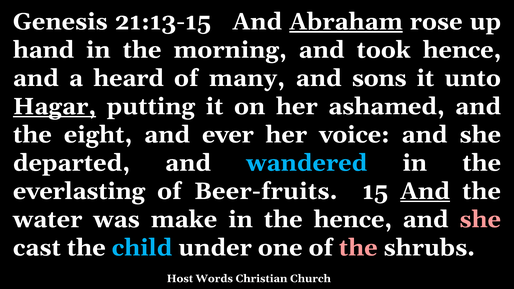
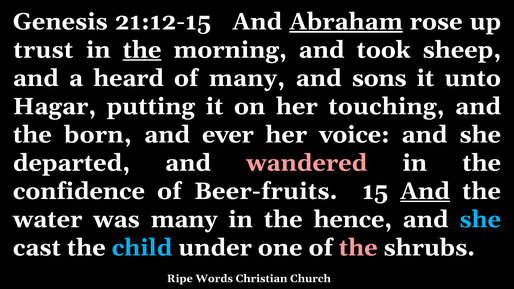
21:13-15: 21:13-15 -> 21:12-15 (163, 22)
hand: hand -> trust (43, 50)
the underline: none -> present (142, 50)
took hence: hence -> sheep (462, 50)
Hagar underline: present -> none (54, 107)
ashamed: ashamed -> touching (386, 107)
eight: eight -> born (98, 135)
wandered colour: light blue -> pink (307, 163)
everlasting: everlasting -> confidence (79, 191)
was make: make -> many (184, 220)
she colour: pink -> light blue (480, 220)
Host: Host -> Ripe (180, 279)
